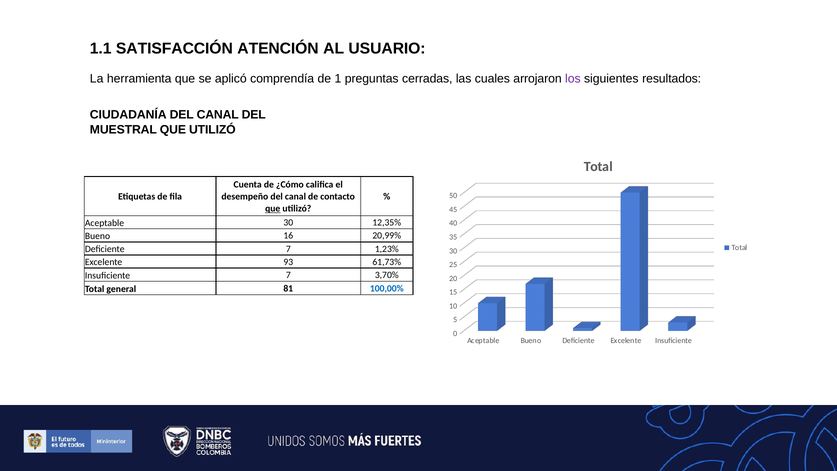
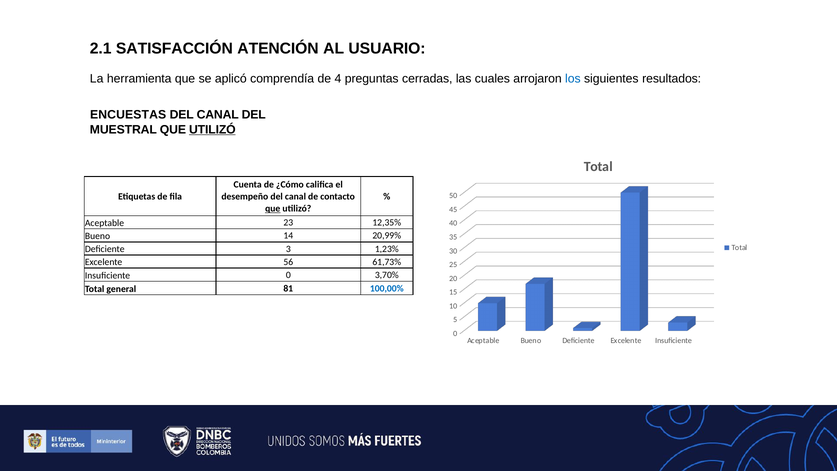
1.1: 1.1 -> 2.1 (101, 48)
1: 1 -> 4 (338, 79)
los colour: purple -> blue (573, 79)
CIUDADANÍA: CIUDADANÍA -> ENCUESTAS (128, 115)
UTILIZÓ underline: none -> present (212, 129)
Aceptable 30: 30 -> 23 (288, 223)
16: 16 -> 14 (288, 236)
Deficiente 7: 7 -> 3 (288, 249)
93: 93 -> 56 (288, 262)
7: 7 -> 0 (288, 275)
